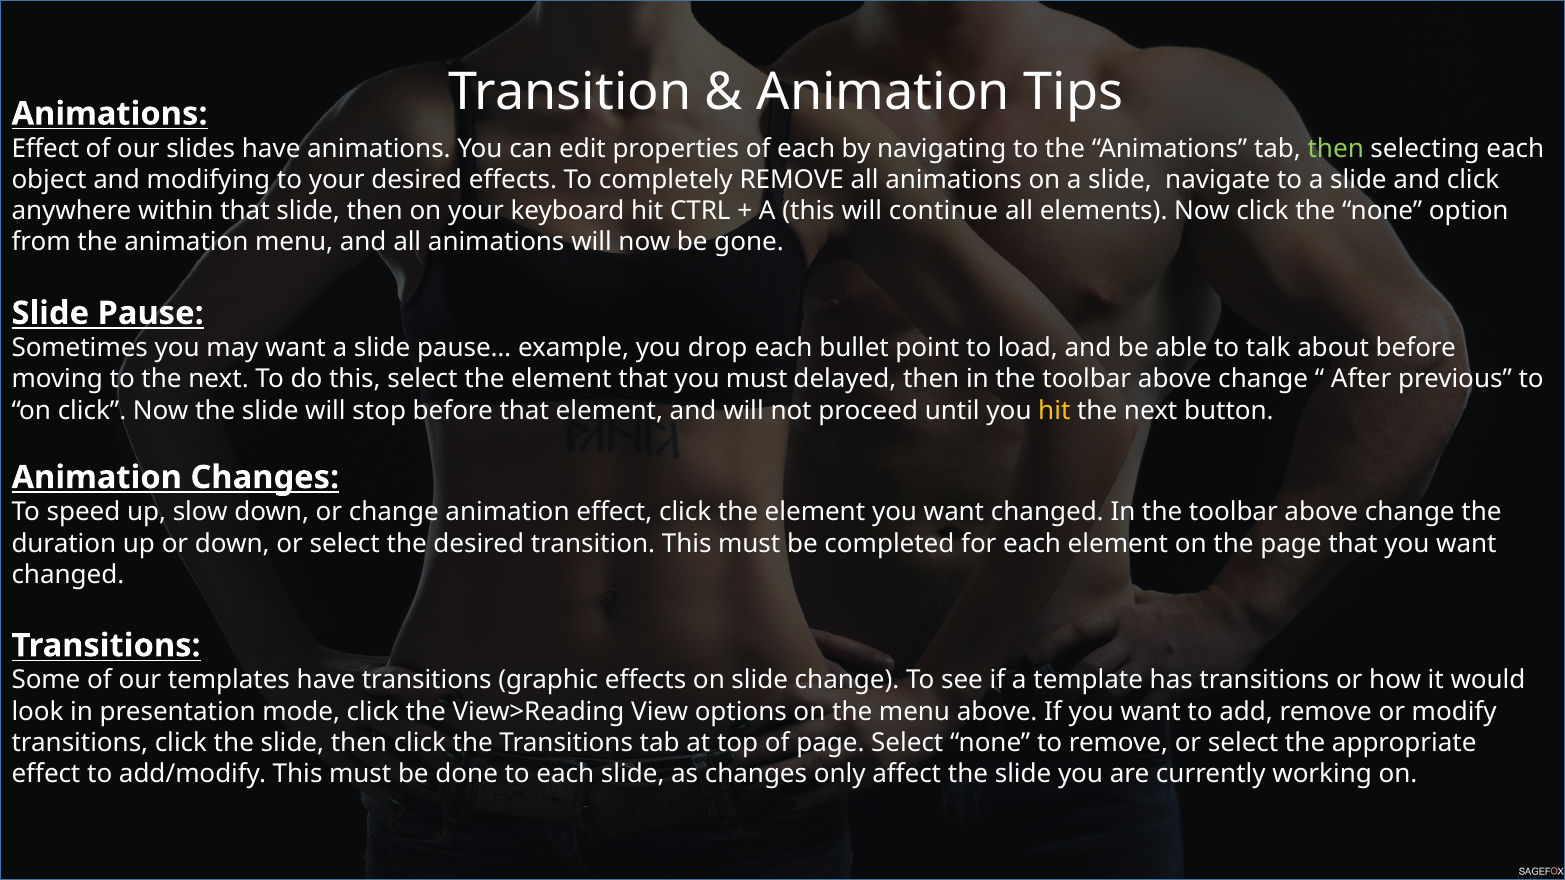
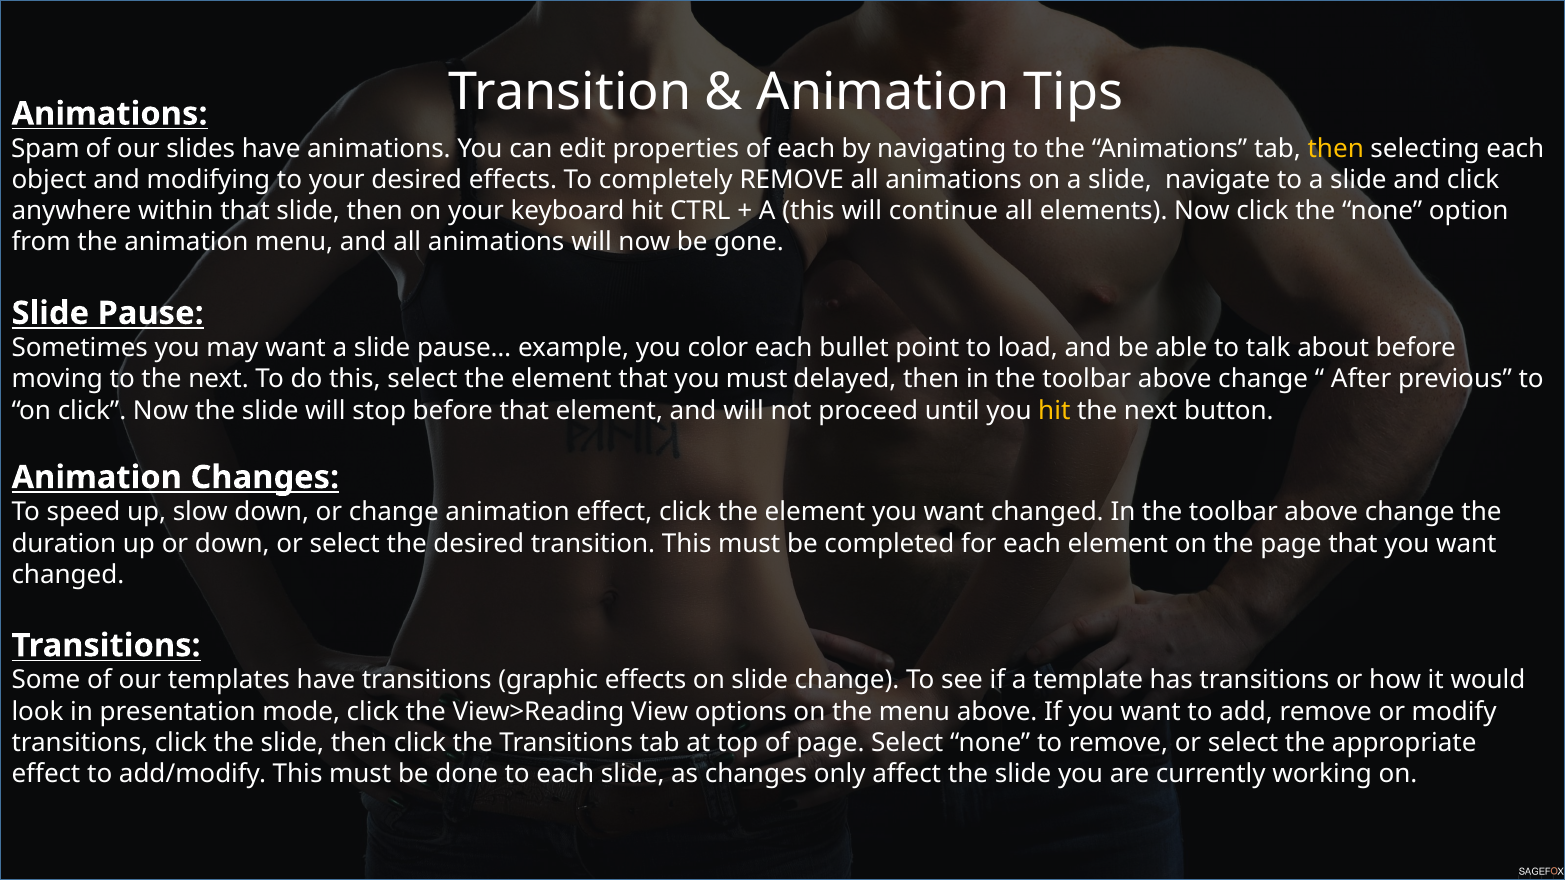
Effect: Effect -> Spam (45, 149)
then colour: light green -> yellow (1336, 149)
drop: drop -> color (718, 348)
